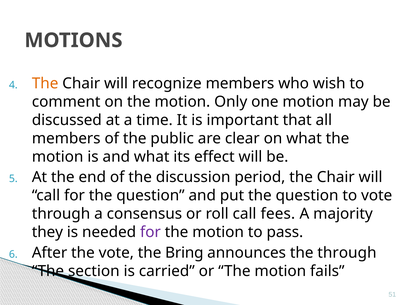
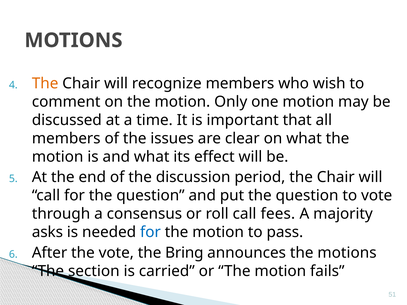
public: public -> issues (172, 138)
they: they -> asks (47, 232)
for colour: purple -> blue (150, 232)
the through: through -> motions (347, 253)
